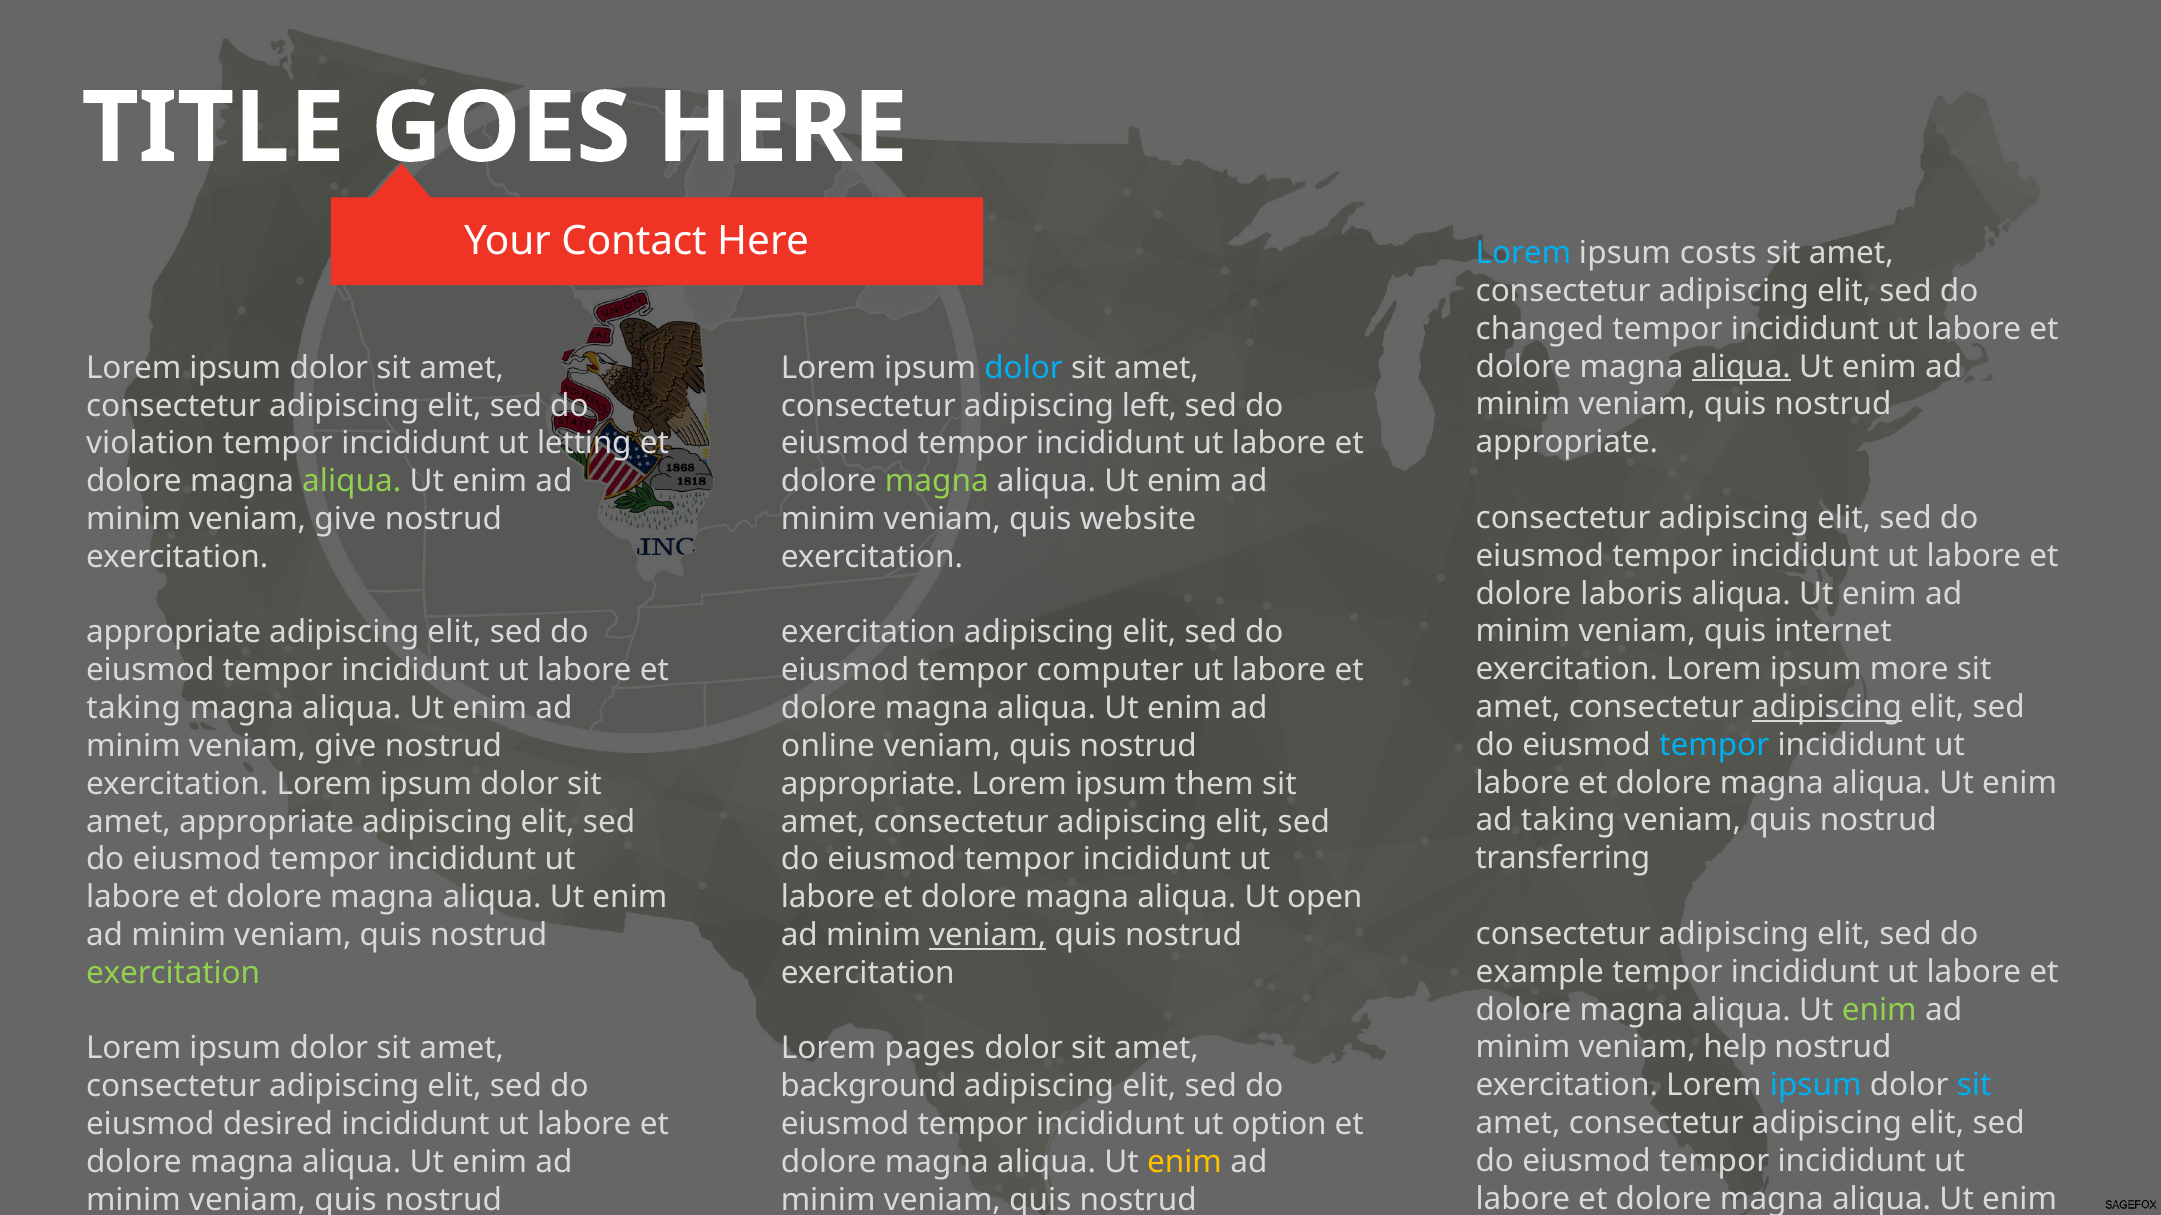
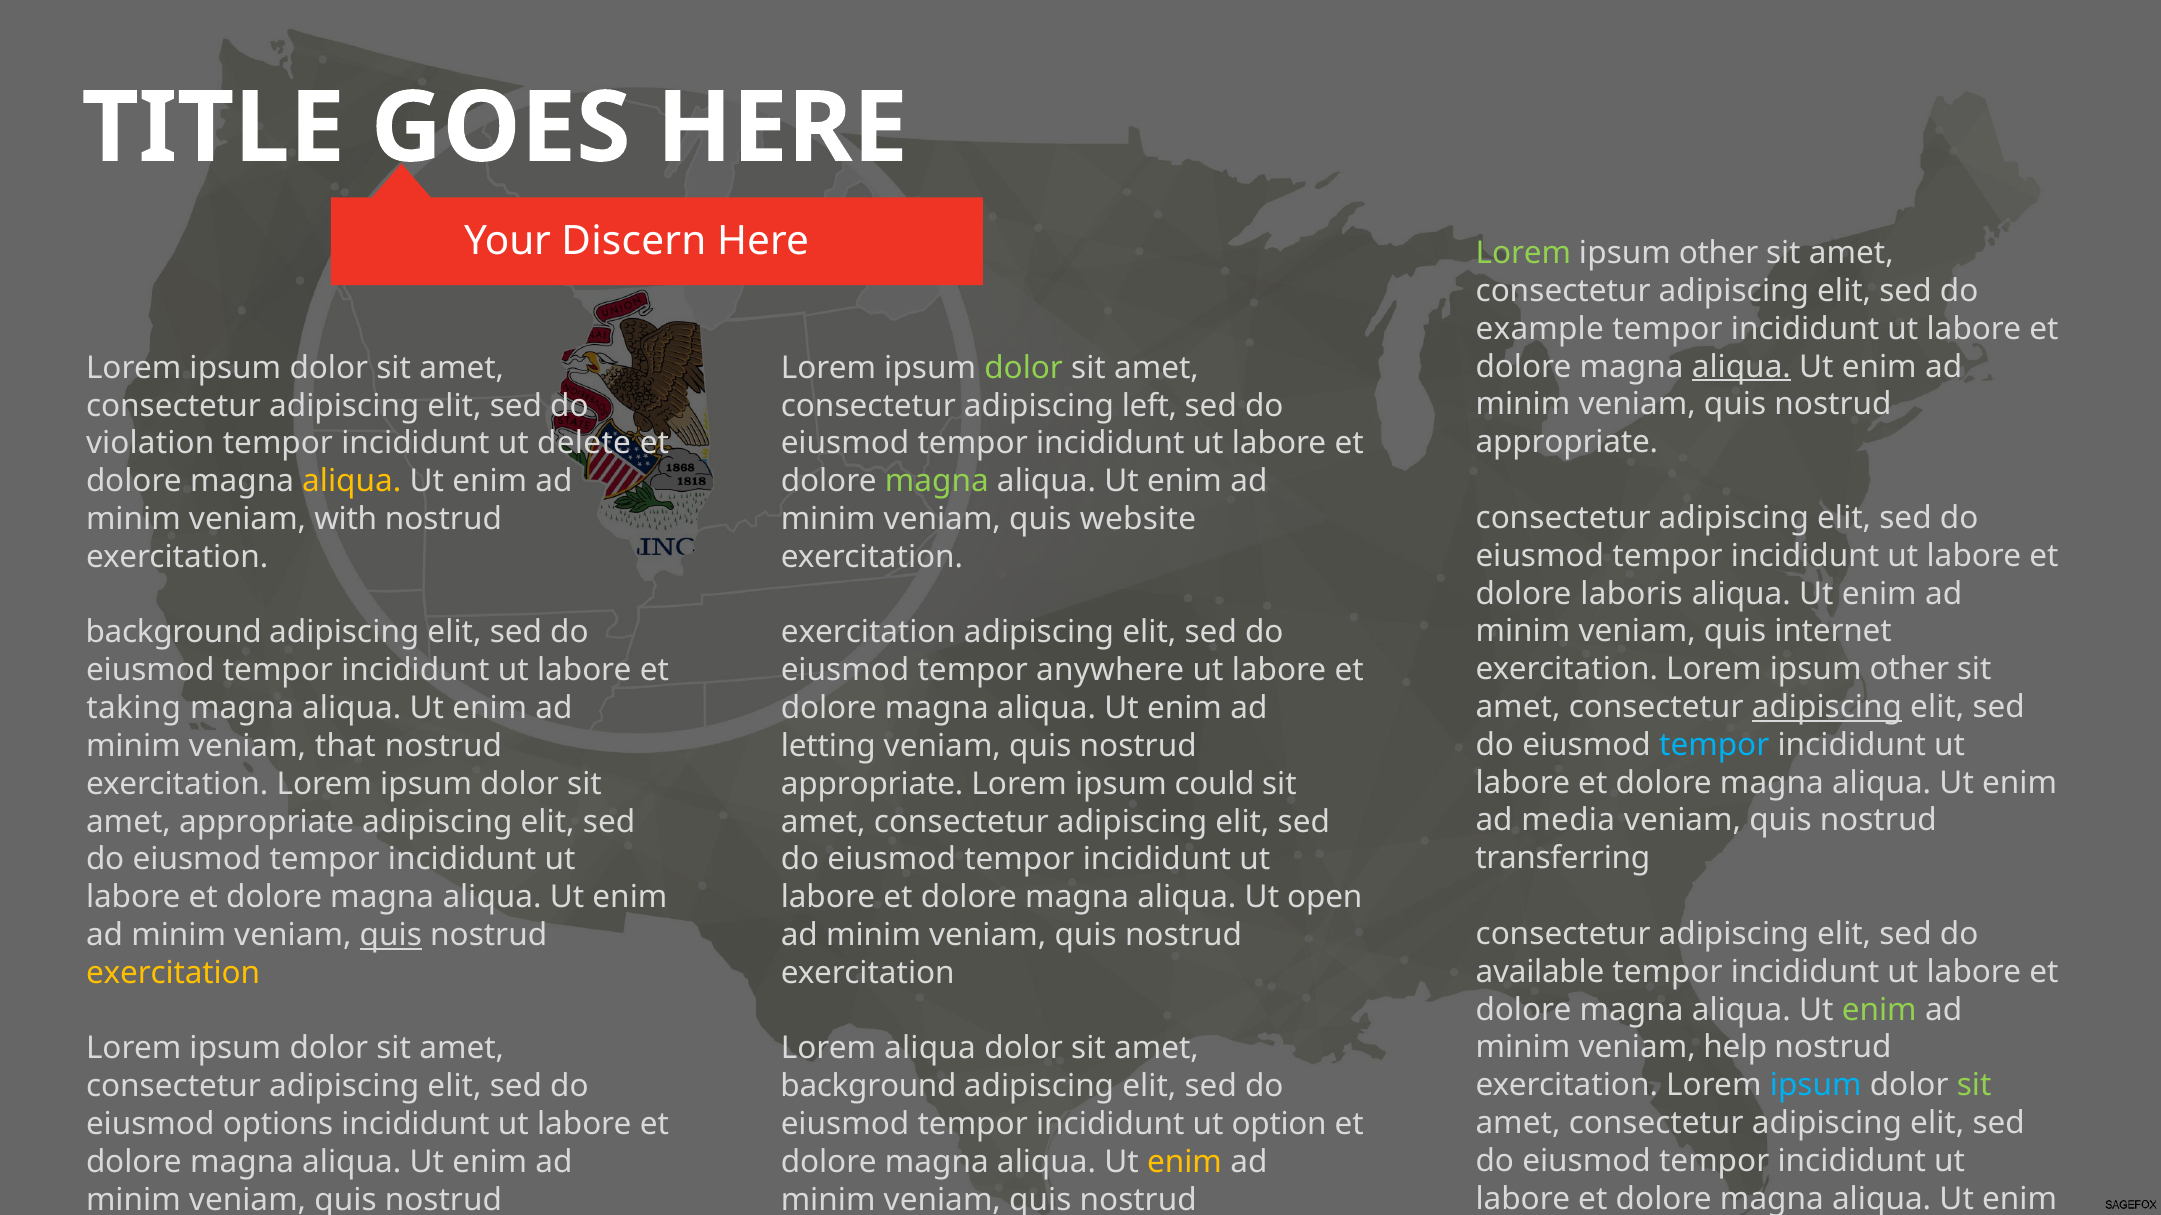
Contact: Contact -> Discern (634, 242)
Lorem colour: light blue -> light green (1523, 253)
costs: costs -> other (1719, 253)
changed: changed -> example (1540, 329)
dolor colour: light blue -> light green (1024, 368)
letting: letting -> delete (584, 444)
aliqua colour: light green -> yellow (352, 481)
give: give -> with (346, 519)
appropriate: appropriate -> background (174, 633)
more: more -> other (1909, 670)
computer: computer -> anywhere (1110, 671)
give: give -> that (345, 746)
online: online -> letting (828, 746)
them: them -> could (1215, 784)
ad taking: taking -> media (1568, 821)
quis underline: none -> present (391, 936)
veniam underline: present -> none (988, 936)
example: example -> available (1540, 972)
exercitation colour: light green -> yellow (173, 973)
Lorem pages: pages -> aliqua (930, 1049)
sit colour: light blue -> light green (1974, 1086)
desired: desired -> options (278, 1125)
